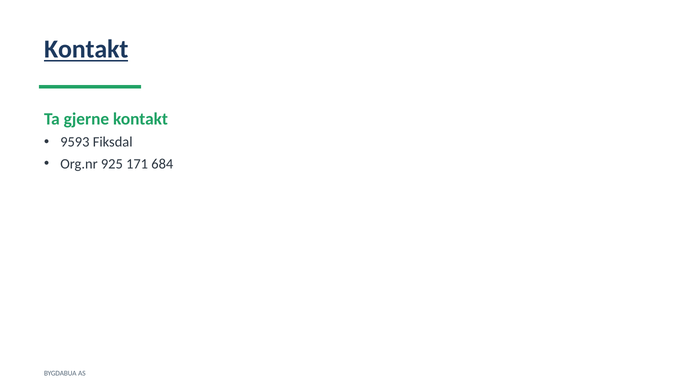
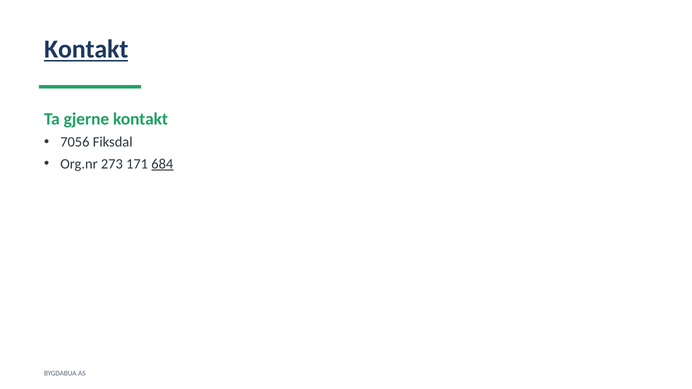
9593: 9593 -> 7056 (75, 142)
925: 925 -> 273 (112, 164)
684 underline: none -> present (162, 164)
